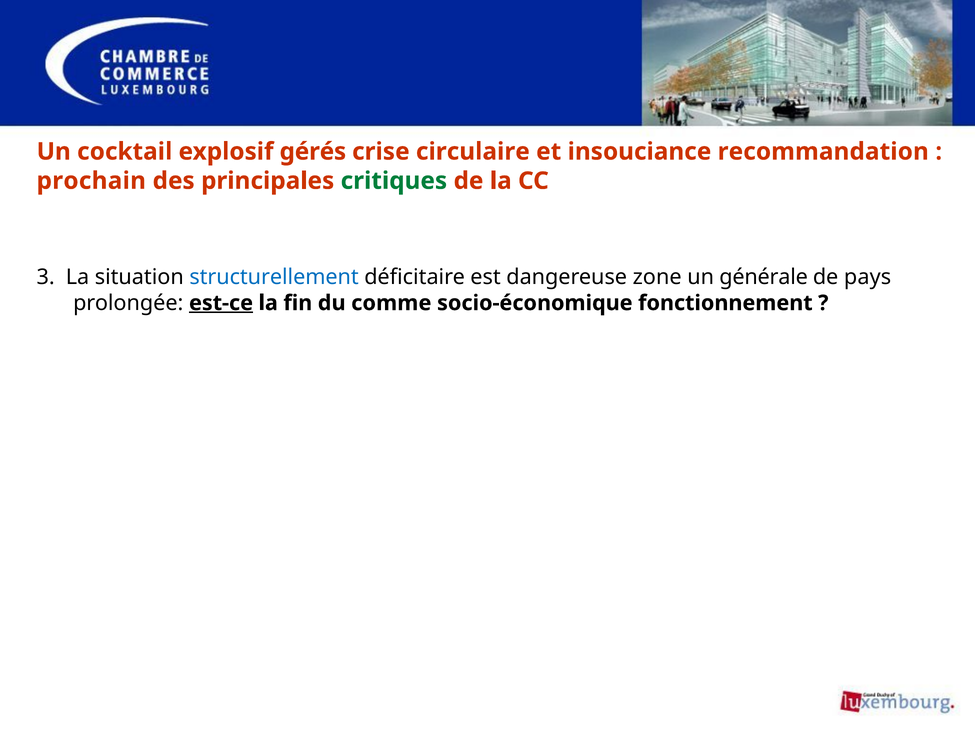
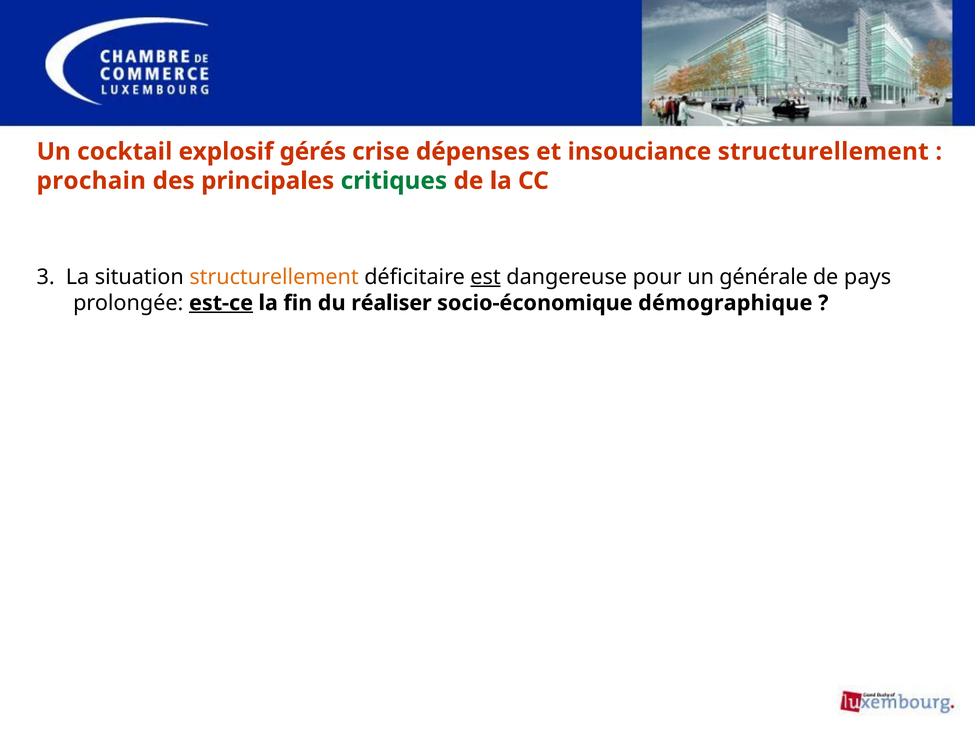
circulaire: circulaire -> dépenses (473, 152)
insouciance recommandation: recommandation -> structurellement (823, 152)
structurellement colour: blue -> orange (274, 277)
est underline: none -> present (486, 277)
zone: zone -> pour (657, 277)
comme: comme -> réaliser (391, 303)
fonctionnement: fonctionnement -> démographique (725, 303)
